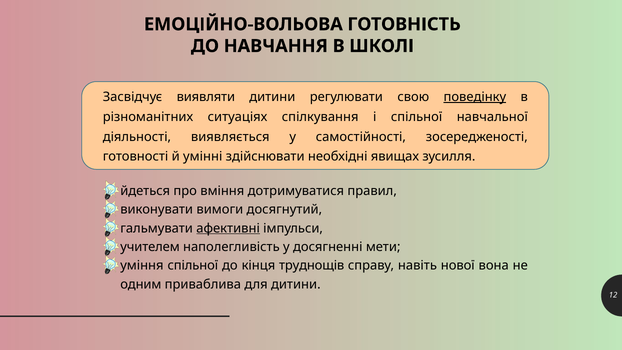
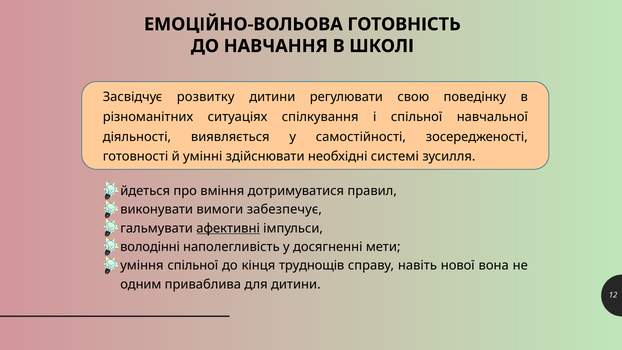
виявляти: виявляти -> розвитку (206, 97)
поведінку underline: present -> none (475, 97)
явищах: явищах -> системі (395, 157)
досягнутий: досягнутий -> забезпечує (284, 209)
учителем: учителем -> володінні (150, 247)
